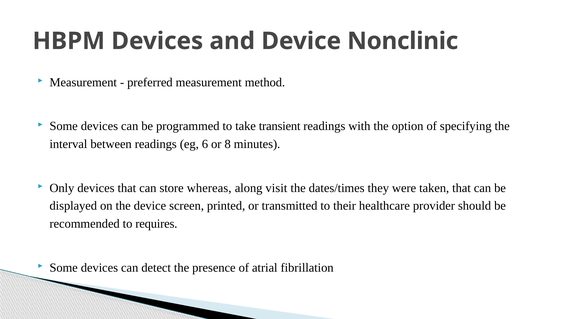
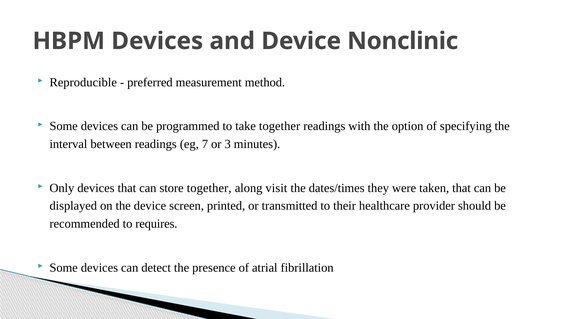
Measurement: Measurement -> Reproducible (83, 82)
take transient: transient -> together (280, 126)
6: 6 -> 7 (205, 144)
8: 8 -> 3 (228, 144)
store whereas: whereas -> together (209, 188)
